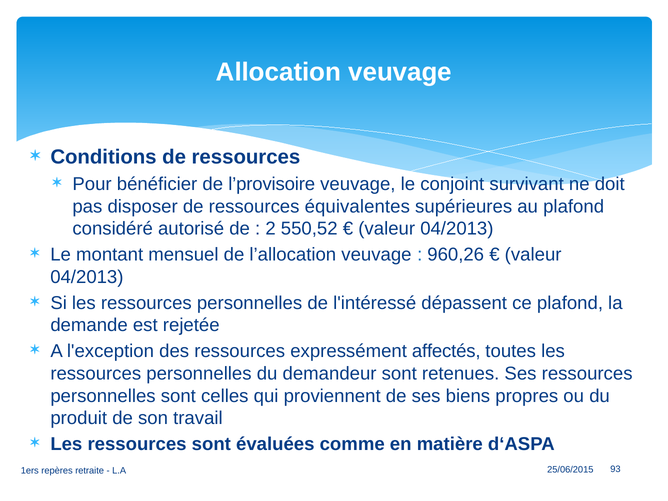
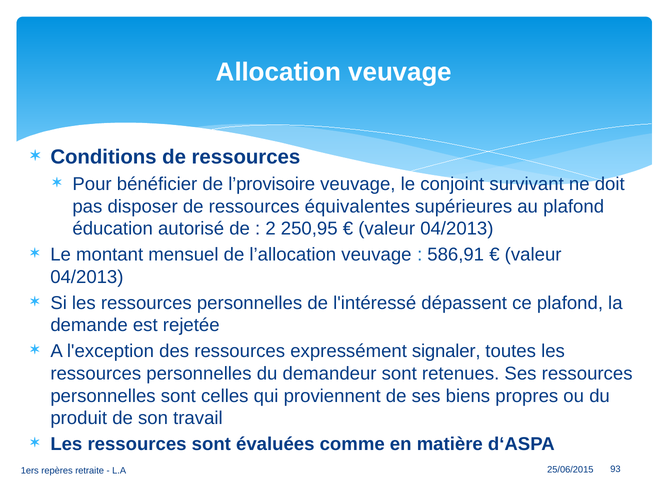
considéré: considéré -> éducation (113, 229)
550,52: 550,52 -> 250,95 (309, 229)
960,26: 960,26 -> 586,91 (456, 255)
affectés: affectés -> signaler (446, 351)
